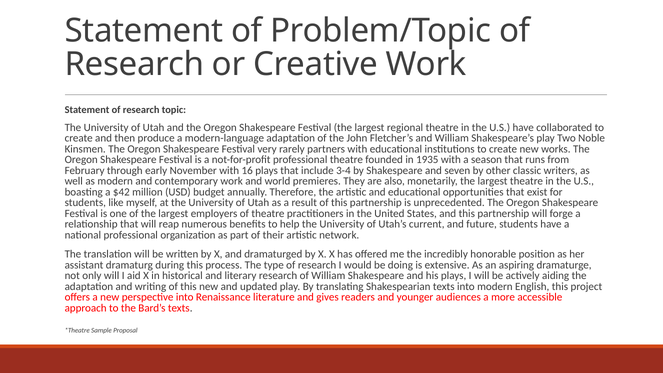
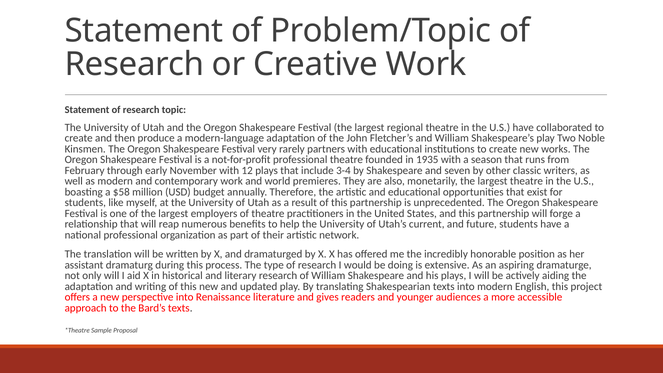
16: 16 -> 12 (247, 170)
$42: $42 -> $58 (121, 192)
